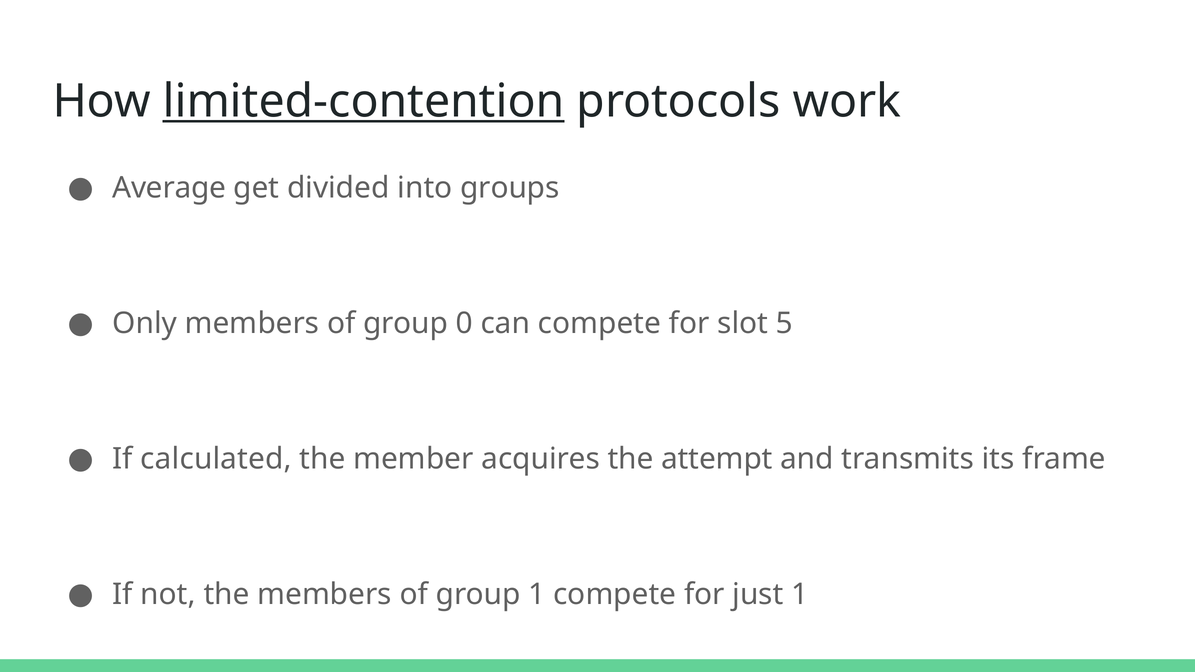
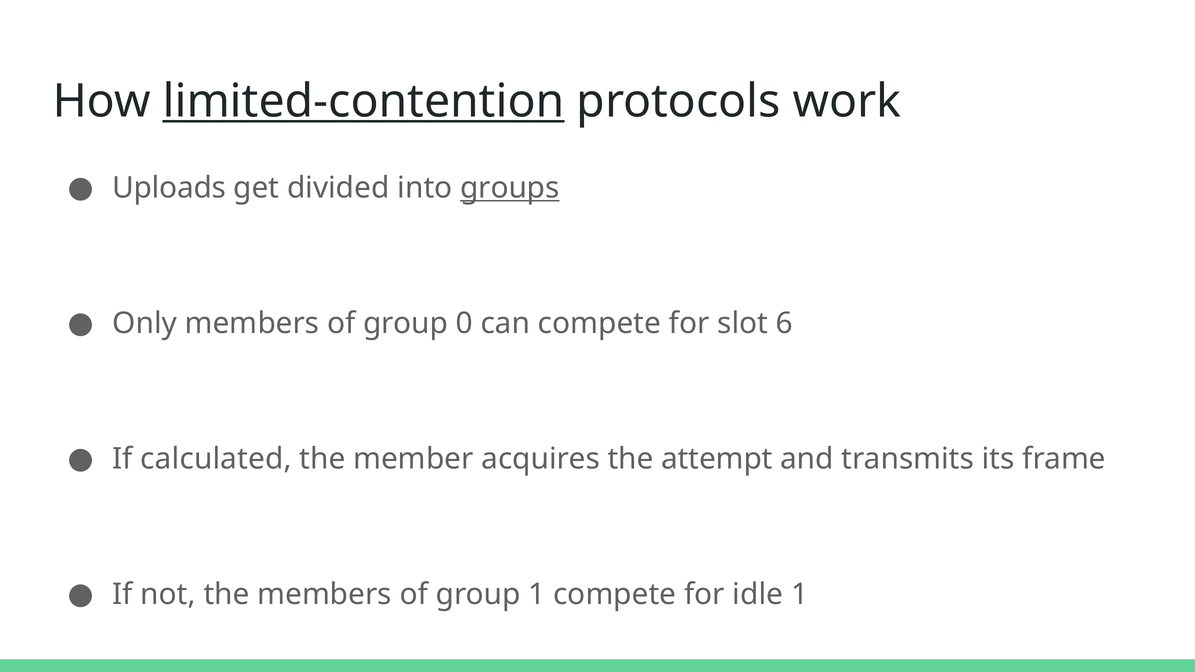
Average: Average -> Uploads (169, 188)
groups underline: none -> present (510, 188)
5: 5 -> 6 (785, 323)
just: just -> idle (758, 594)
